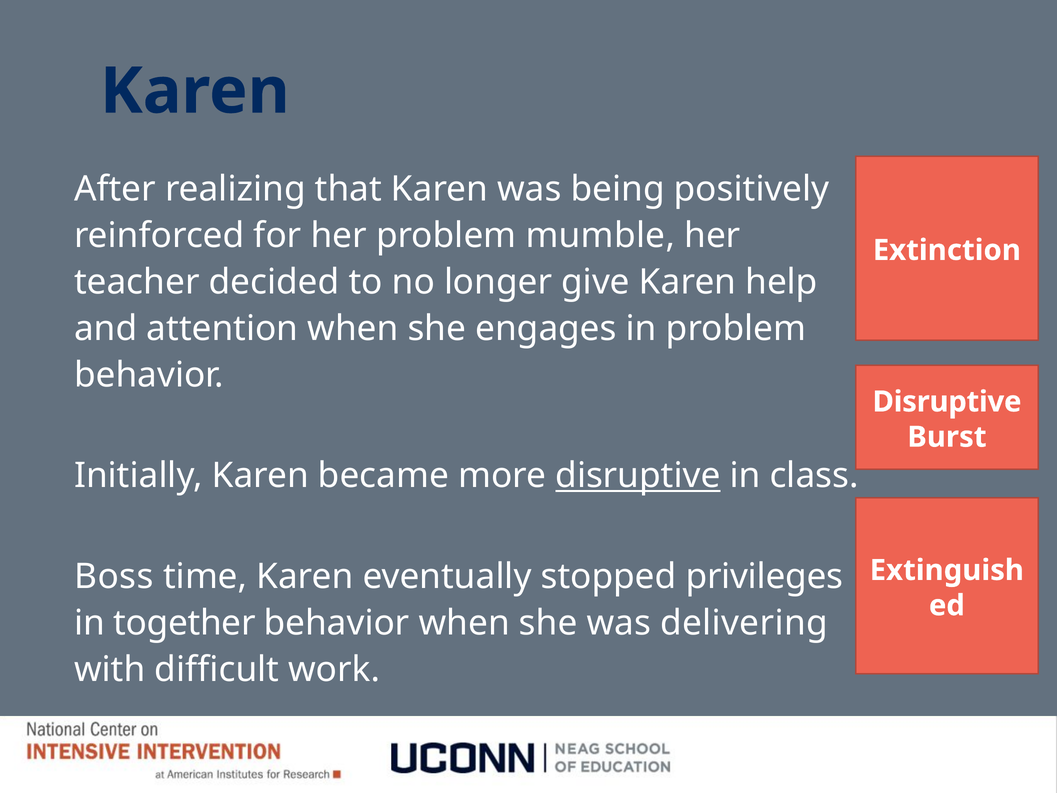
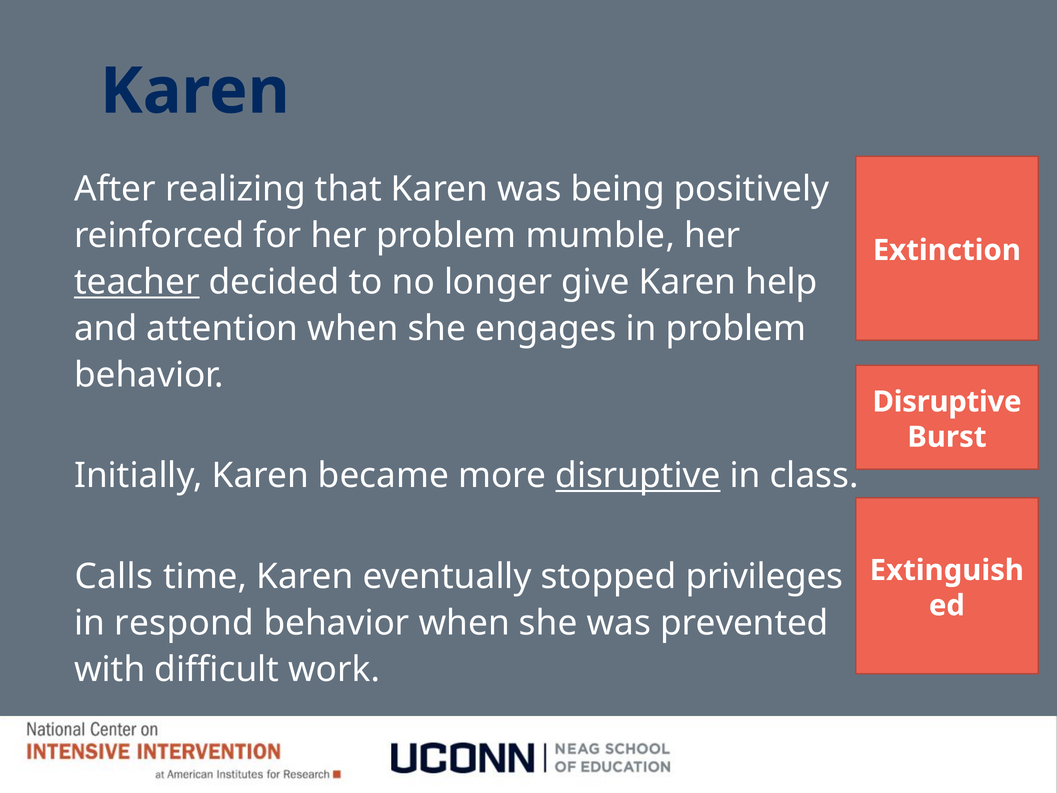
teacher underline: none -> present (137, 282)
Boss: Boss -> Calls (114, 576)
together: together -> respond (184, 623)
delivering: delivering -> prevented (744, 623)
